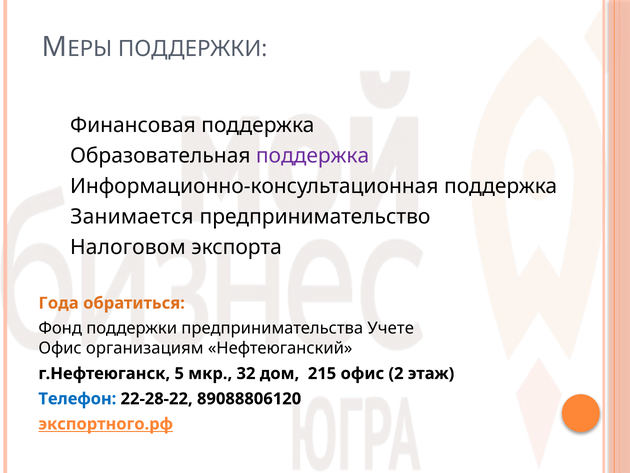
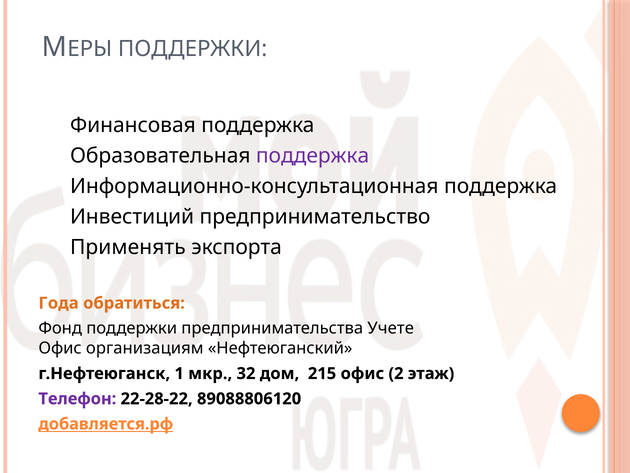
Занимается: Занимается -> Инвестиций (132, 216)
Налоговом: Налоговом -> Применять (128, 247)
5: 5 -> 1 (179, 373)
Телефон colour: blue -> purple (77, 398)
экспортного.рф: экспортного.рф -> добавляется.рф (106, 424)
